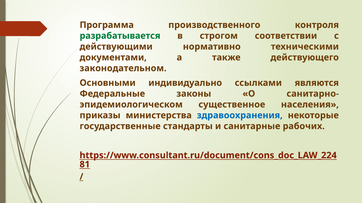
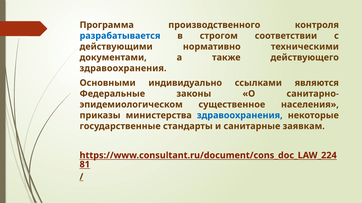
разрабатывается colour: green -> blue (120, 36)
законодательном: законодательном -> здравоохранения (123, 68)
рабочих: рабочих -> заявкам (304, 127)
